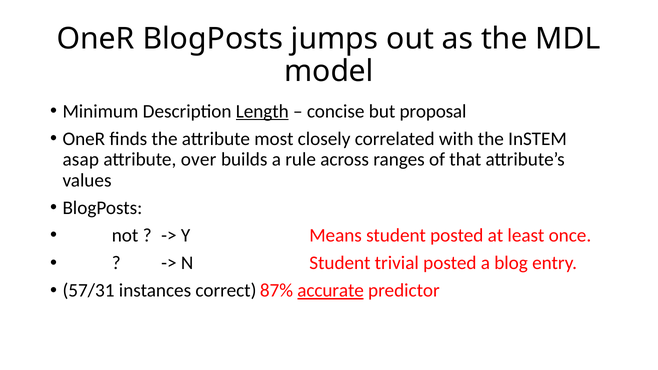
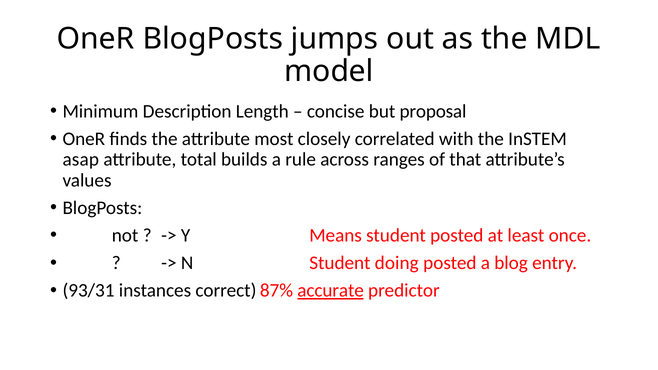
Length underline: present -> none (262, 111)
over: over -> total (199, 160)
trivial: trivial -> doing (397, 263)
57/31: 57/31 -> 93/31 (89, 291)
